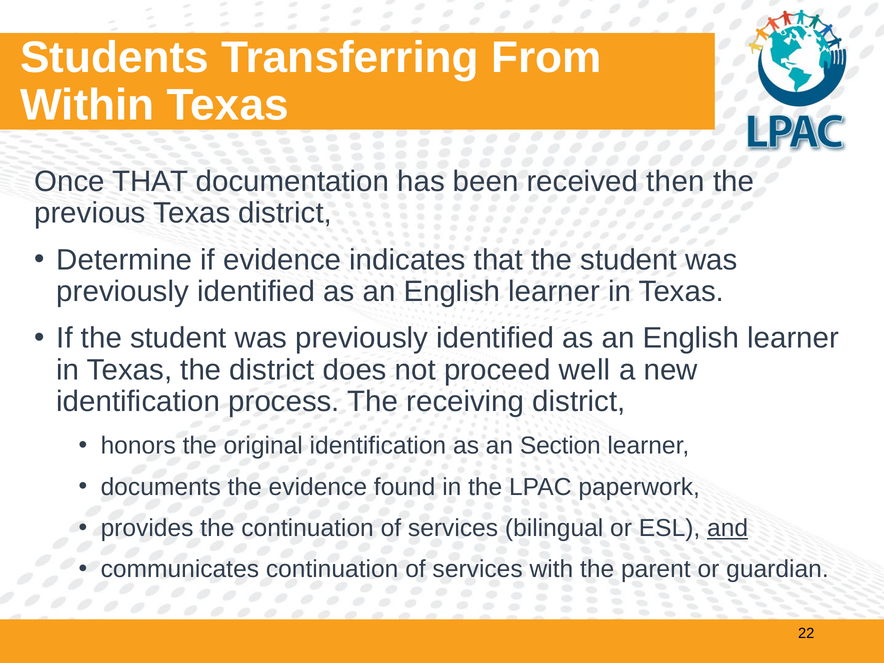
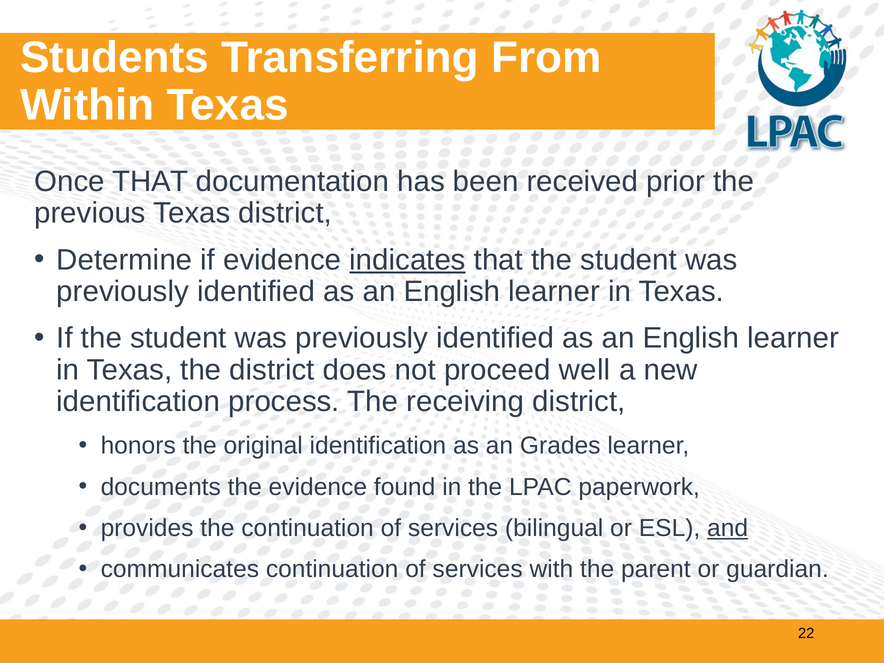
then: then -> prior (676, 181)
indicates underline: none -> present (408, 260)
Section: Section -> Grades (560, 446)
